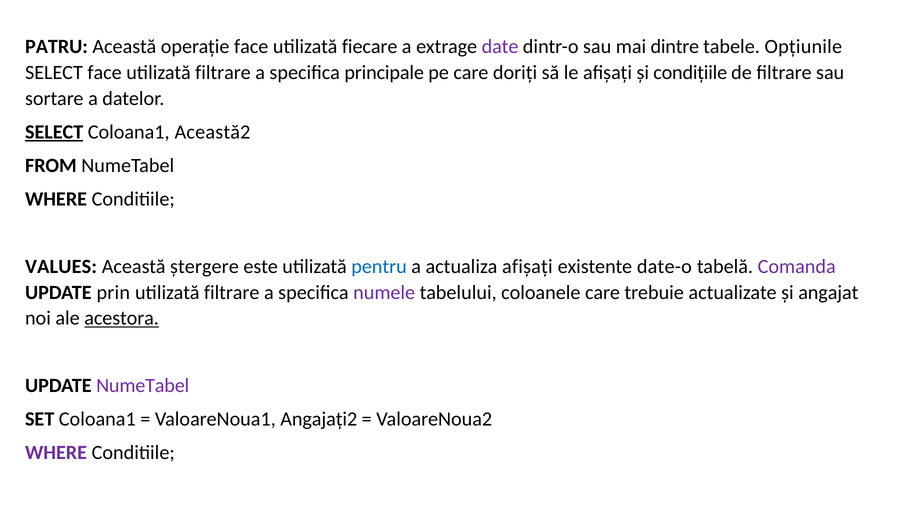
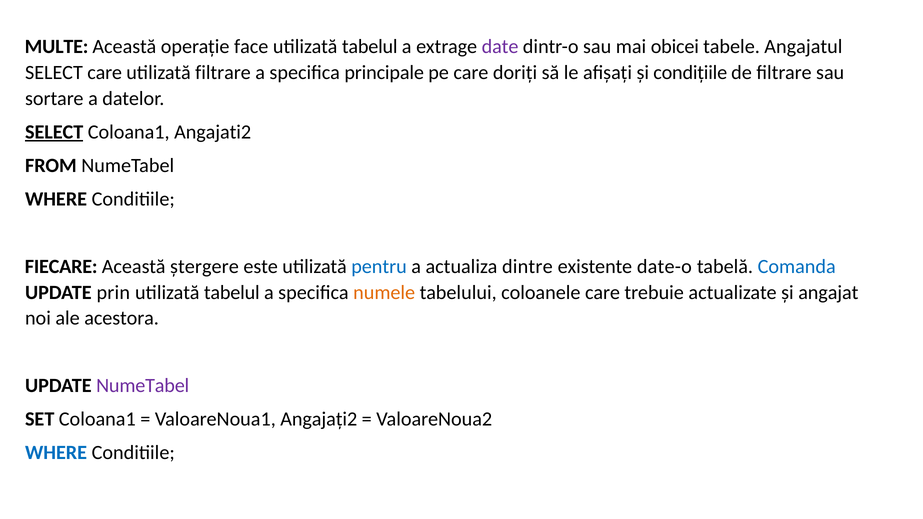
PATRU: PATRU -> MULTE (57, 47)
fiecare: fiecare -> tabelul (370, 47)
dintre: dintre -> obicei (675, 47)
Opțiunile: Opțiunile -> Angajatul (803, 47)
SELECT face: face -> care (105, 73)
Această2: Această2 -> Angajati2 (213, 132)
VALUES: VALUES -> FIECARE (61, 267)
actualiza afișați: afișați -> dintre (527, 267)
Comanda colour: purple -> blue (797, 267)
filtrare: filtrare -> tabelul (232, 292)
numele colour: purple -> orange (384, 292)
acestora underline: present -> none (122, 318)
WHERE colour: purple -> blue (56, 453)
